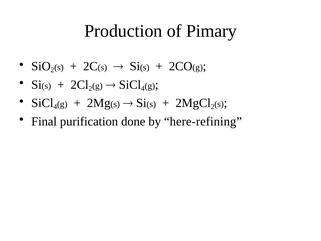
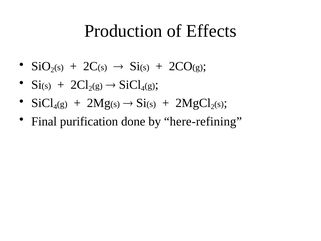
Pimary: Pimary -> Effects (211, 31)
